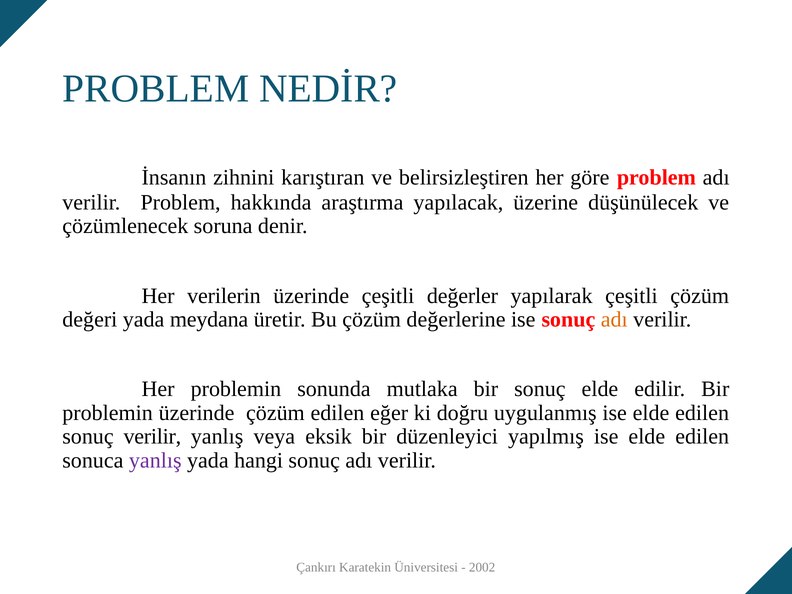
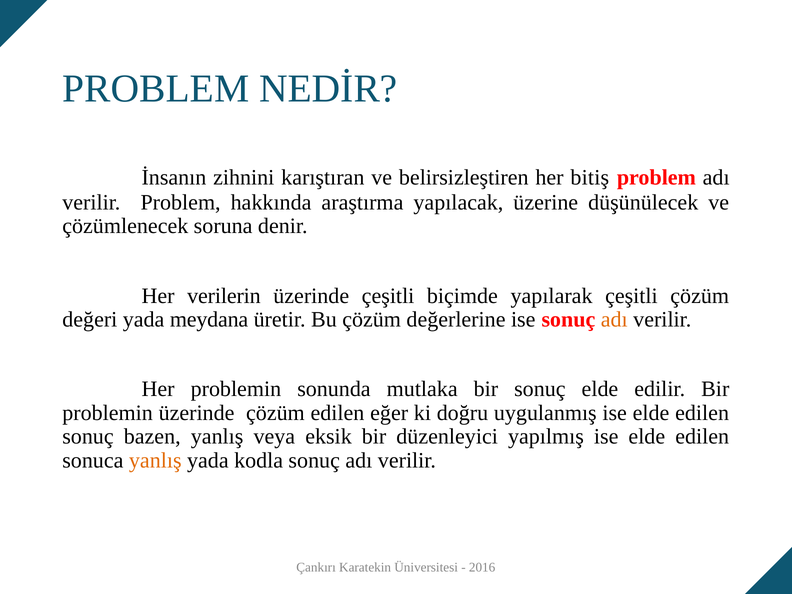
göre: göre -> bitiş (590, 178)
değerler: değerler -> biçimde (462, 296)
sonuç verilir: verilir -> bazen (152, 437)
yanlış colour: purple -> orange (155, 461)
hangi: hangi -> kodla (259, 461)
2002: 2002 -> 2016 (482, 567)
